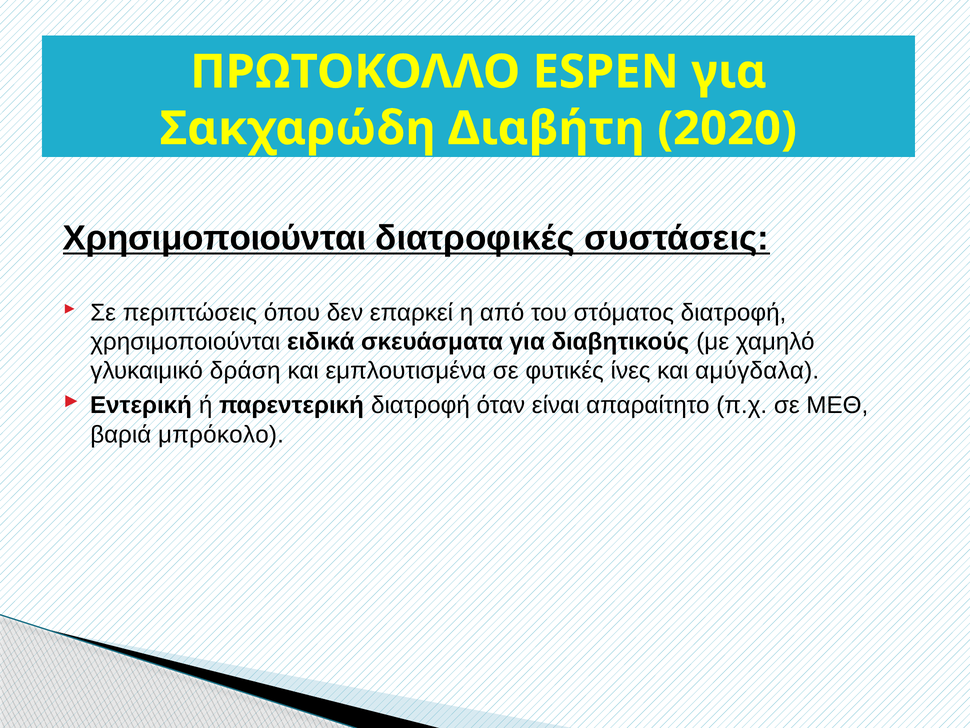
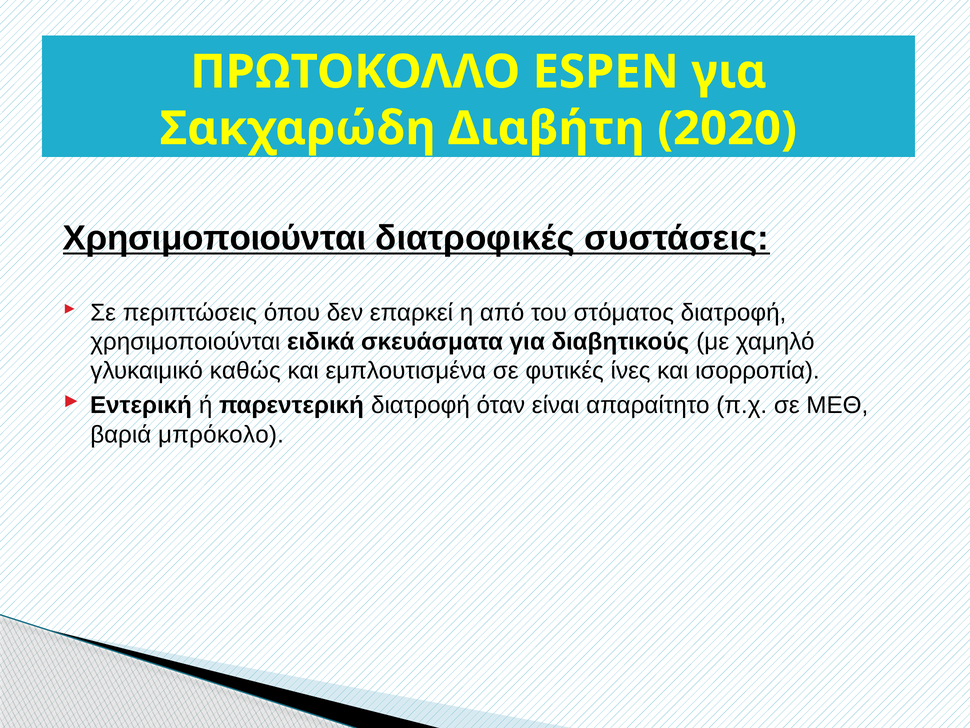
δράση: δράση -> καθώς (245, 371)
αμύγδαλα: αμύγδαλα -> ισορροπία (757, 371)
